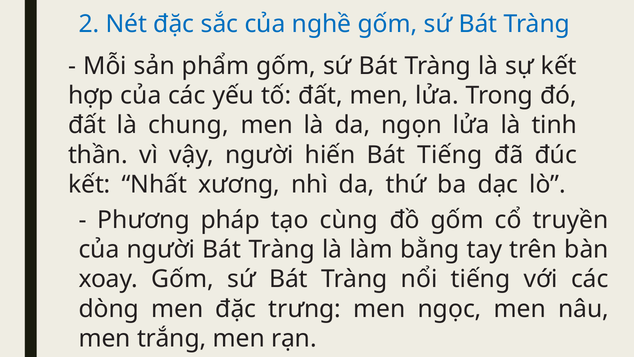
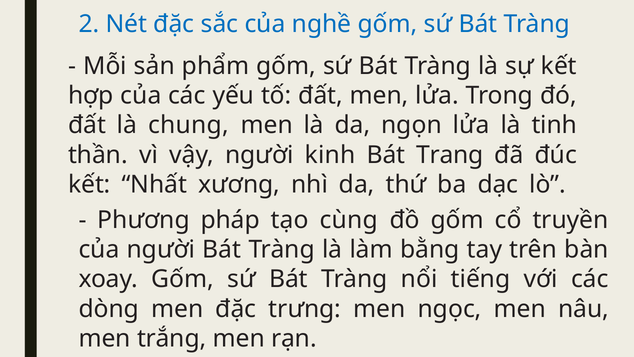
hiến: hiến -> kinh (330, 155)
Bát Tiếng: Tiếng -> Trang (450, 155)
